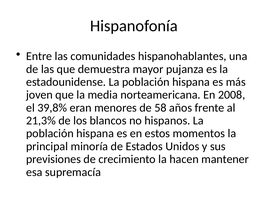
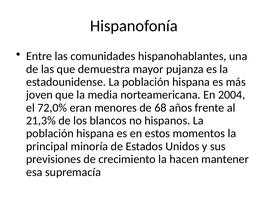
2008: 2008 -> 2004 (232, 95)
39,8%: 39,8% -> 72,0% (52, 108)
58: 58 -> 68 (160, 108)
